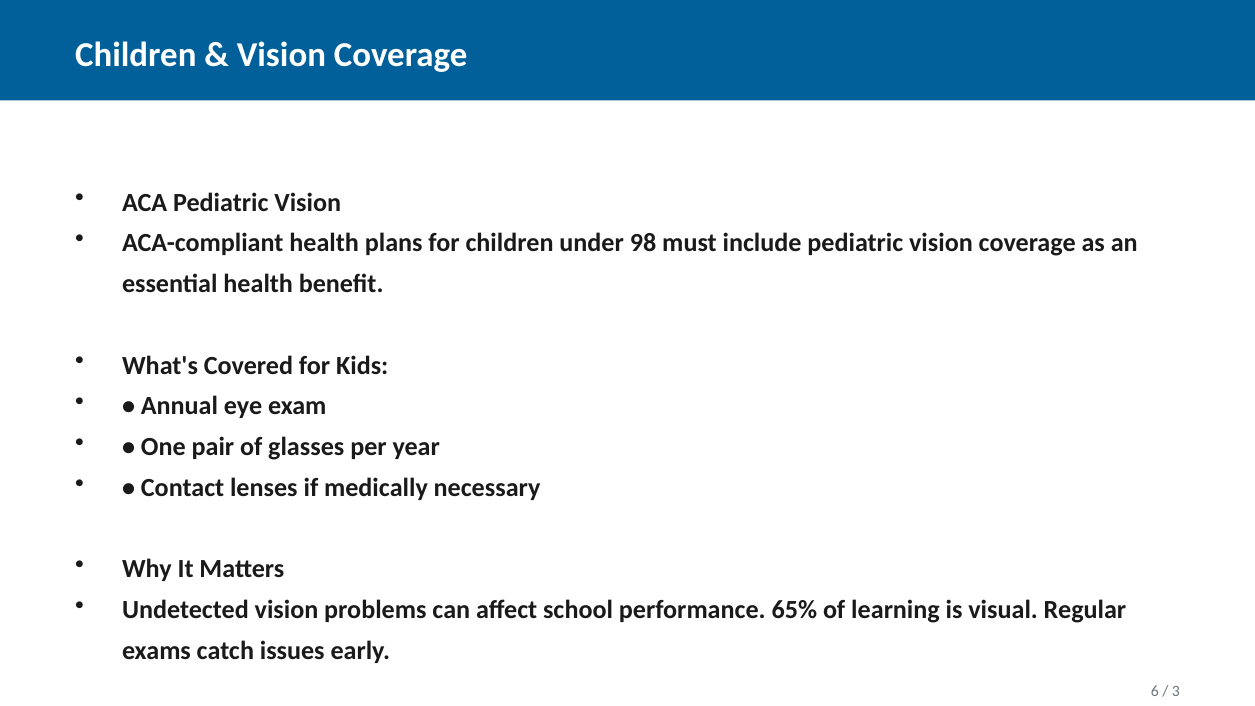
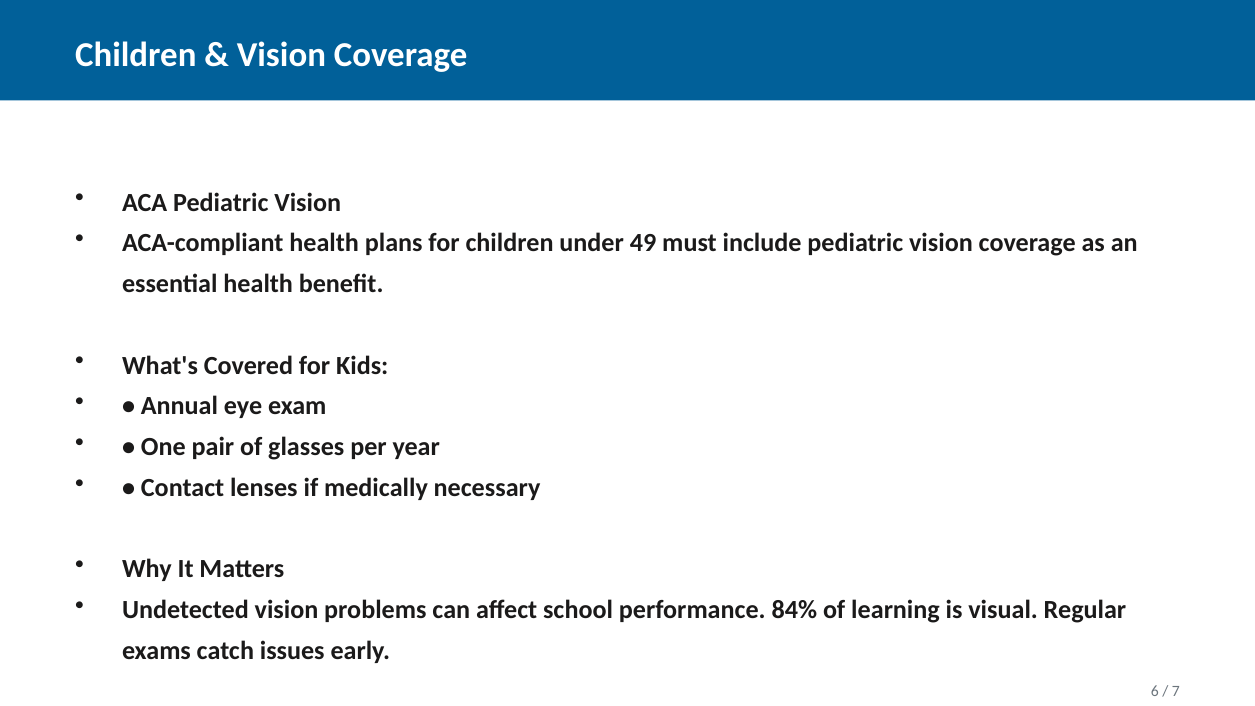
98: 98 -> 49 (643, 243)
65%: 65% -> 84% (794, 610)
3: 3 -> 7 (1176, 691)
